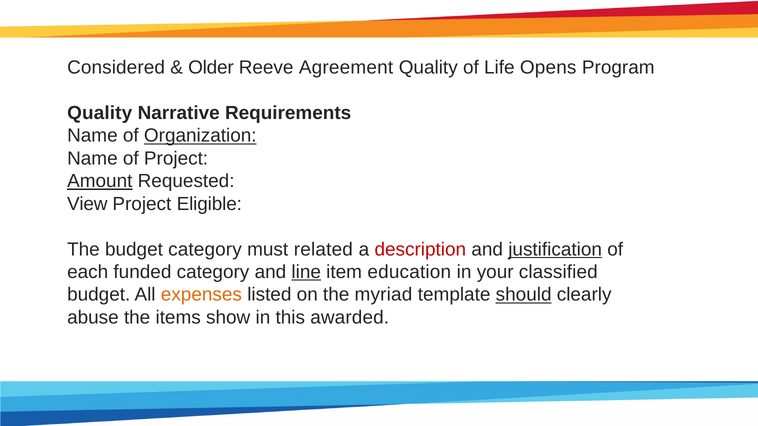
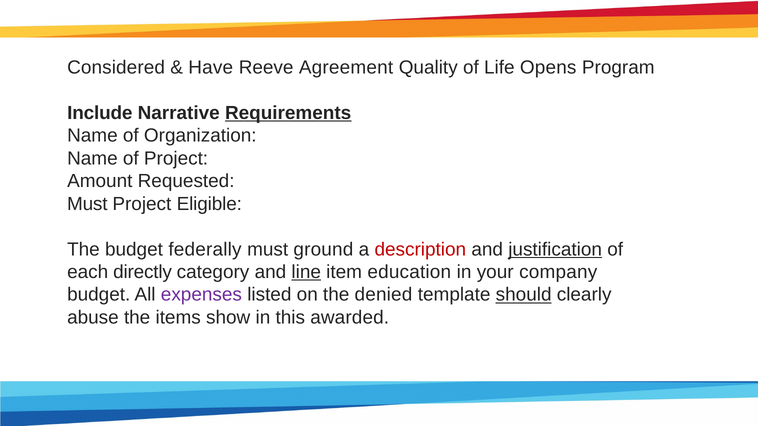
Older: Older -> Have (211, 68)
Quality: Quality -> Include (100, 113)
Requirements underline: none -> present (288, 113)
Organization underline: present -> none (200, 136)
Amount underline: present -> none (100, 181)
View: View -> Must (87, 204)
budget category: category -> federally (205, 249)
related: related -> ground (323, 249)
funded: funded -> directly (143, 272)
classified: classified -> company (558, 272)
expenses colour: orange -> purple (201, 295)
myriad: myriad -> denied (383, 295)
